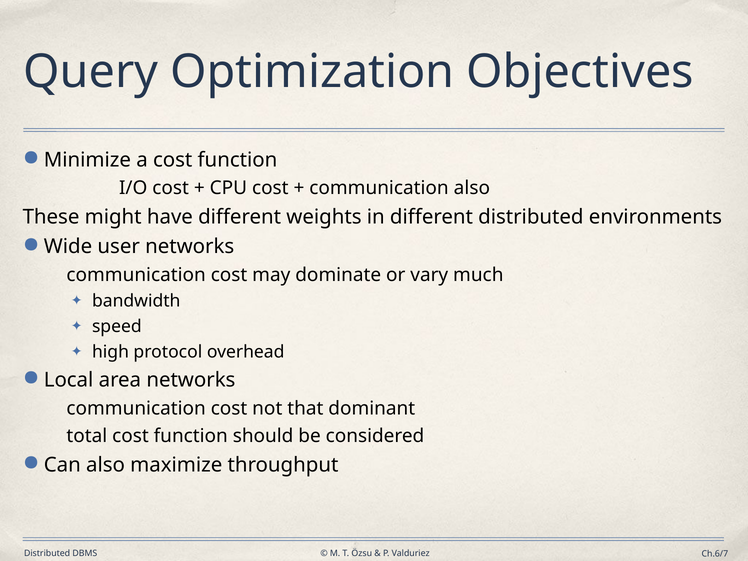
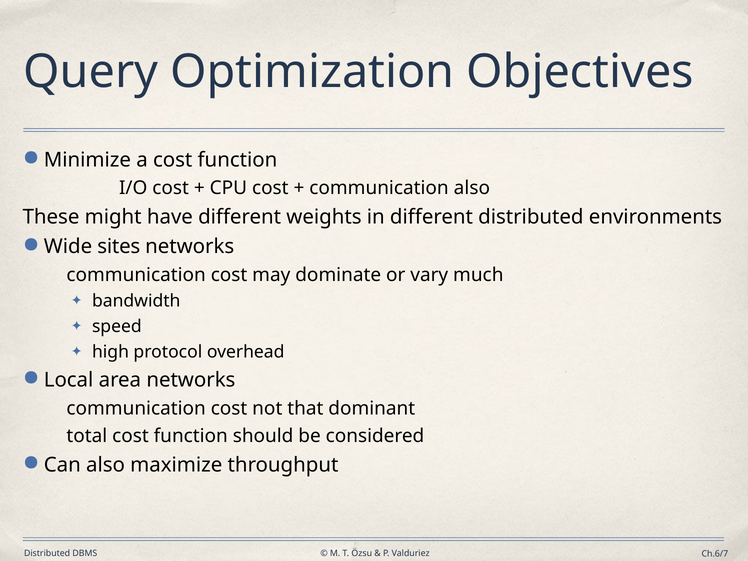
user: user -> sites (119, 247)
